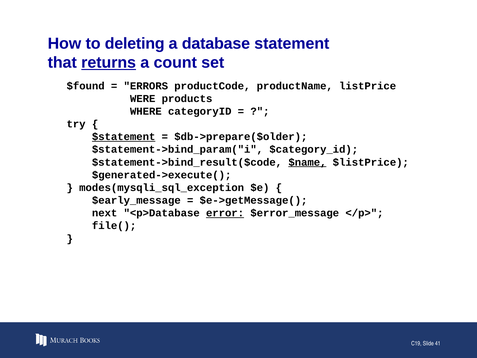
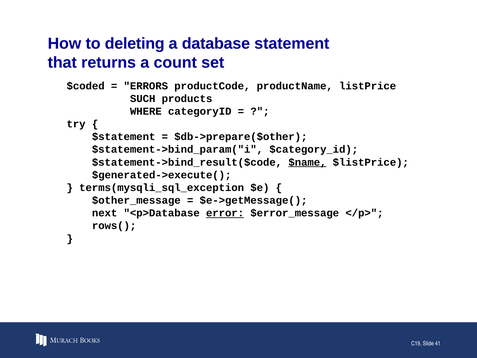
returns underline: present -> none (109, 63)
$found: $found -> $coded (86, 86)
WERE: WERE -> SUCH (143, 99)
$statement underline: present -> none (124, 137)
$db->prepare($older: $db->prepare($older -> $db->prepare($other (241, 137)
modes(mysqli_sql_exception: modes(mysqli_sql_exception -> terms(mysqli_sql_exception (162, 188)
$early_message: $early_message -> $other_message (136, 200)
file(: file( -> rows( (114, 226)
